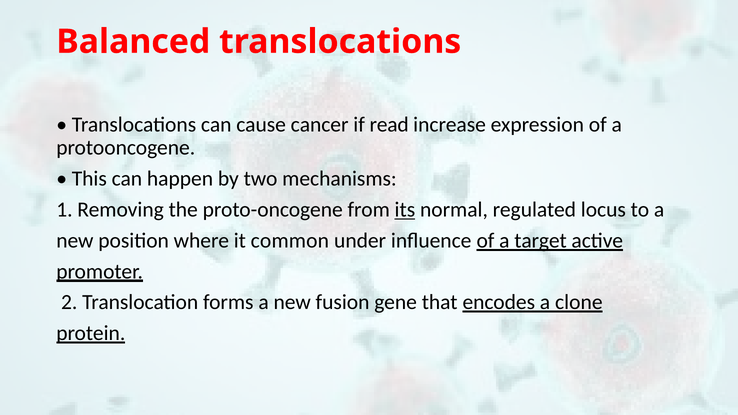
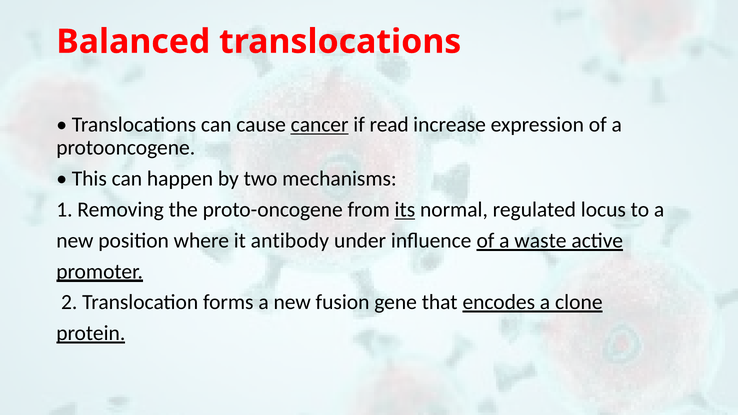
cancer underline: none -> present (320, 125)
common: common -> antibody (290, 241)
target: target -> waste (540, 241)
